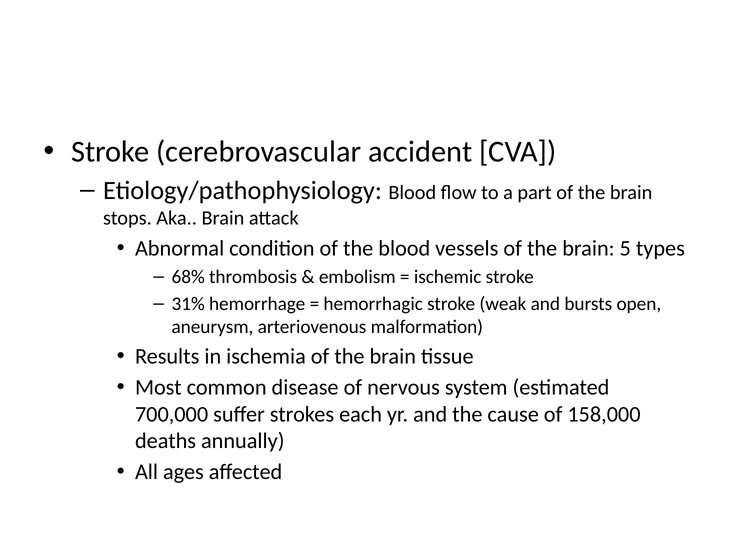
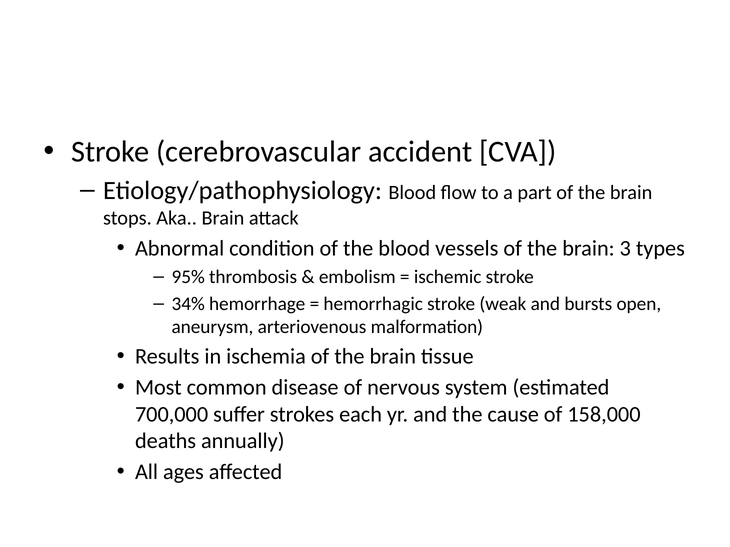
5: 5 -> 3 (625, 249)
68%: 68% -> 95% (188, 277)
31%: 31% -> 34% (188, 304)
